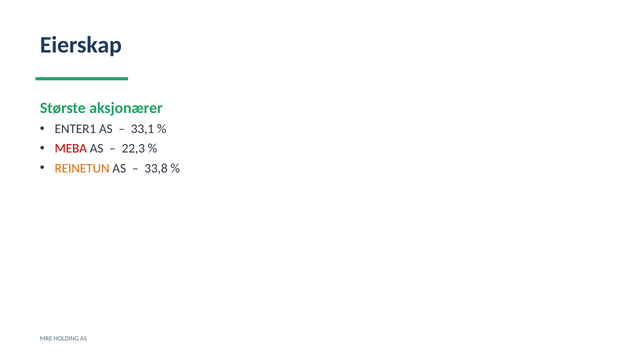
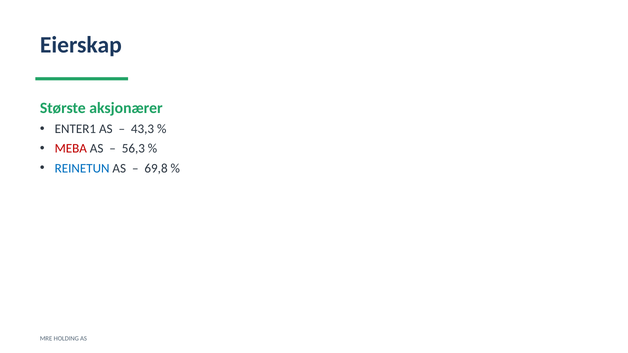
33,1: 33,1 -> 43,3 (142, 129)
22,3: 22,3 -> 56,3 (133, 149)
REINETUN colour: orange -> blue (82, 168)
33,8: 33,8 -> 69,8 (156, 168)
